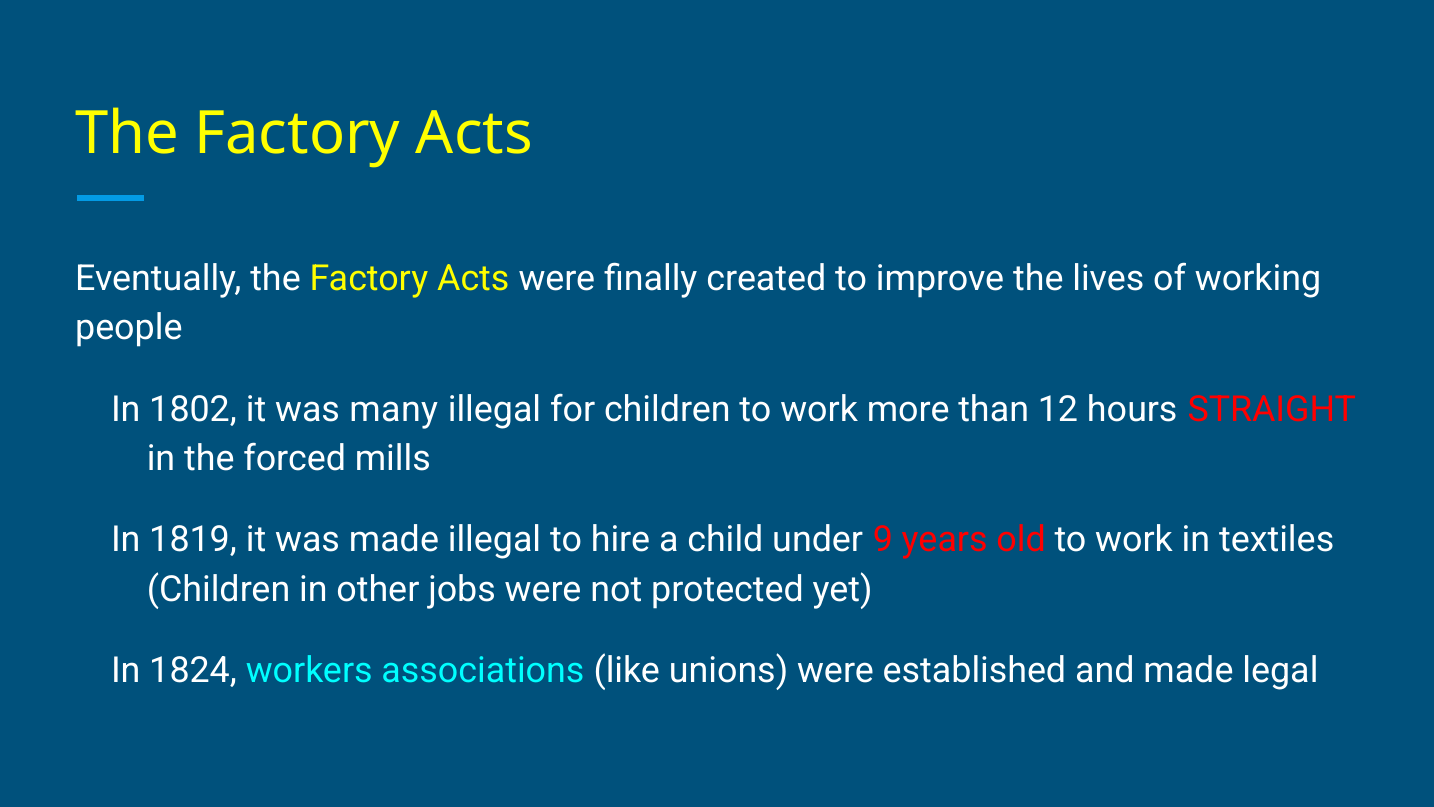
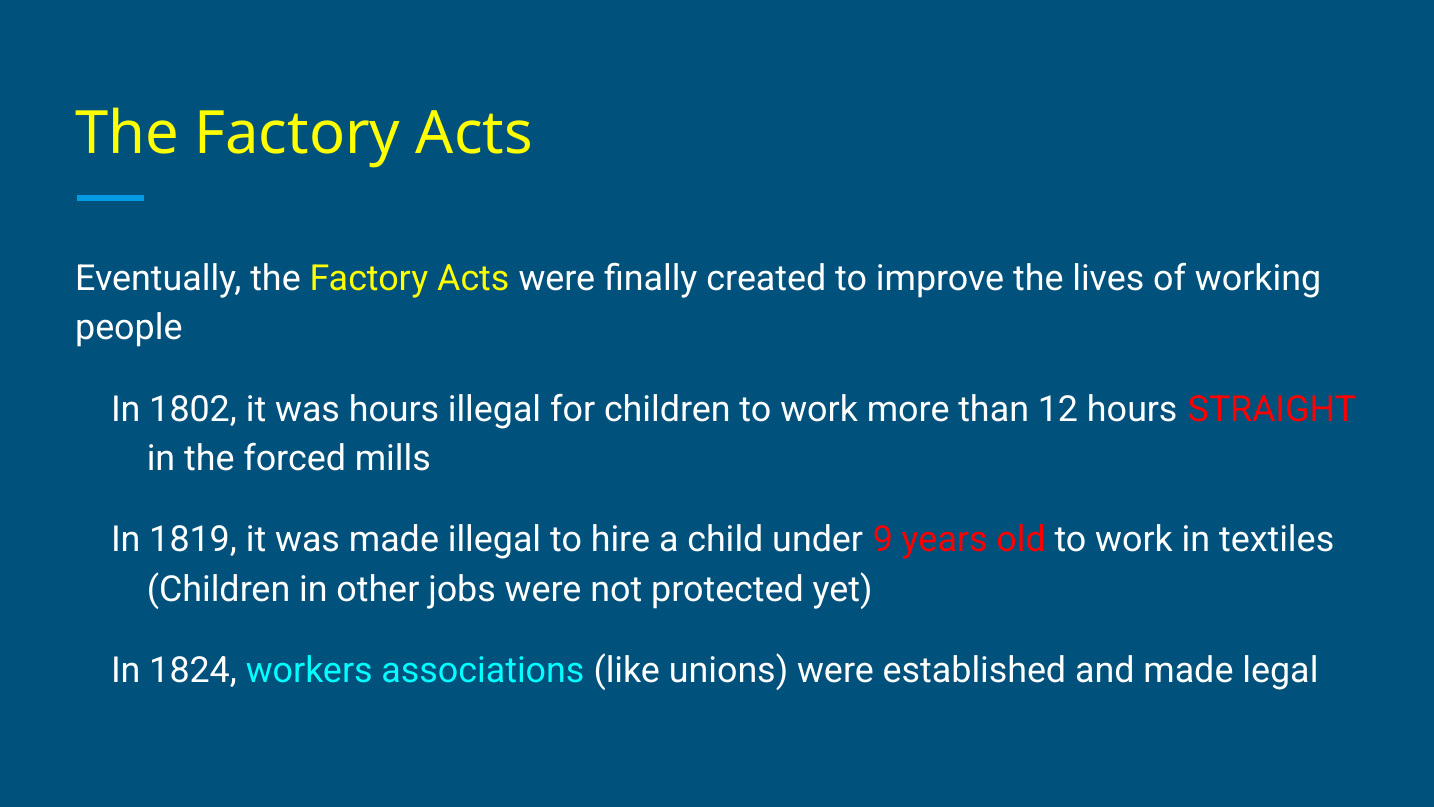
was many: many -> hours (394, 409)
